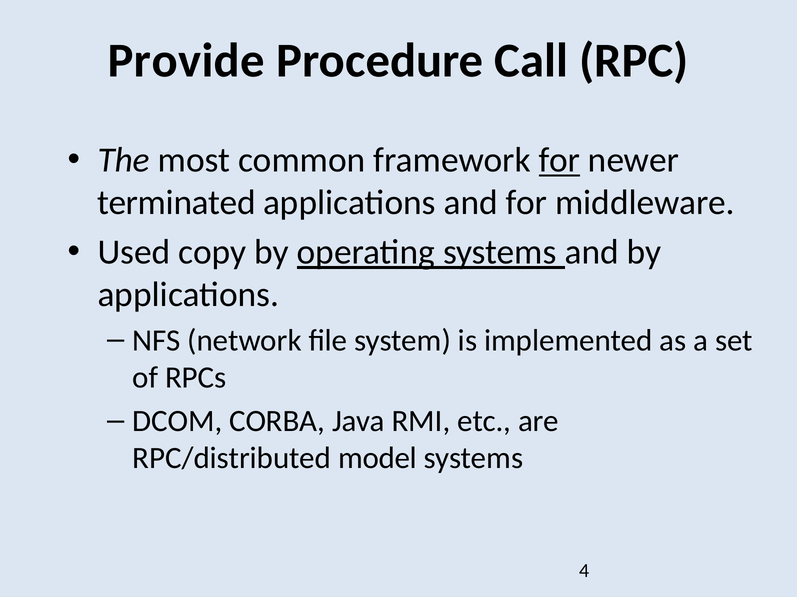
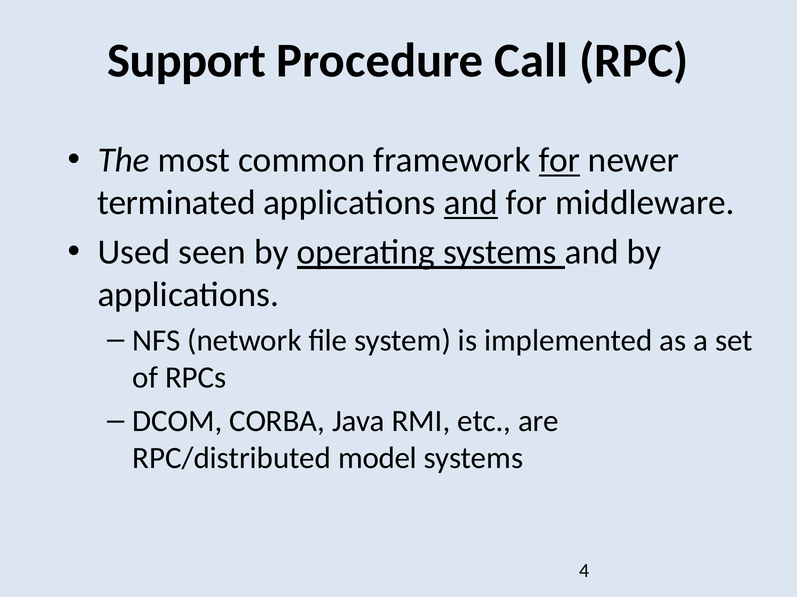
Provide: Provide -> Support (187, 61)
and underline: none -> present (471, 203)
copy: copy -> seen (212, 253)
